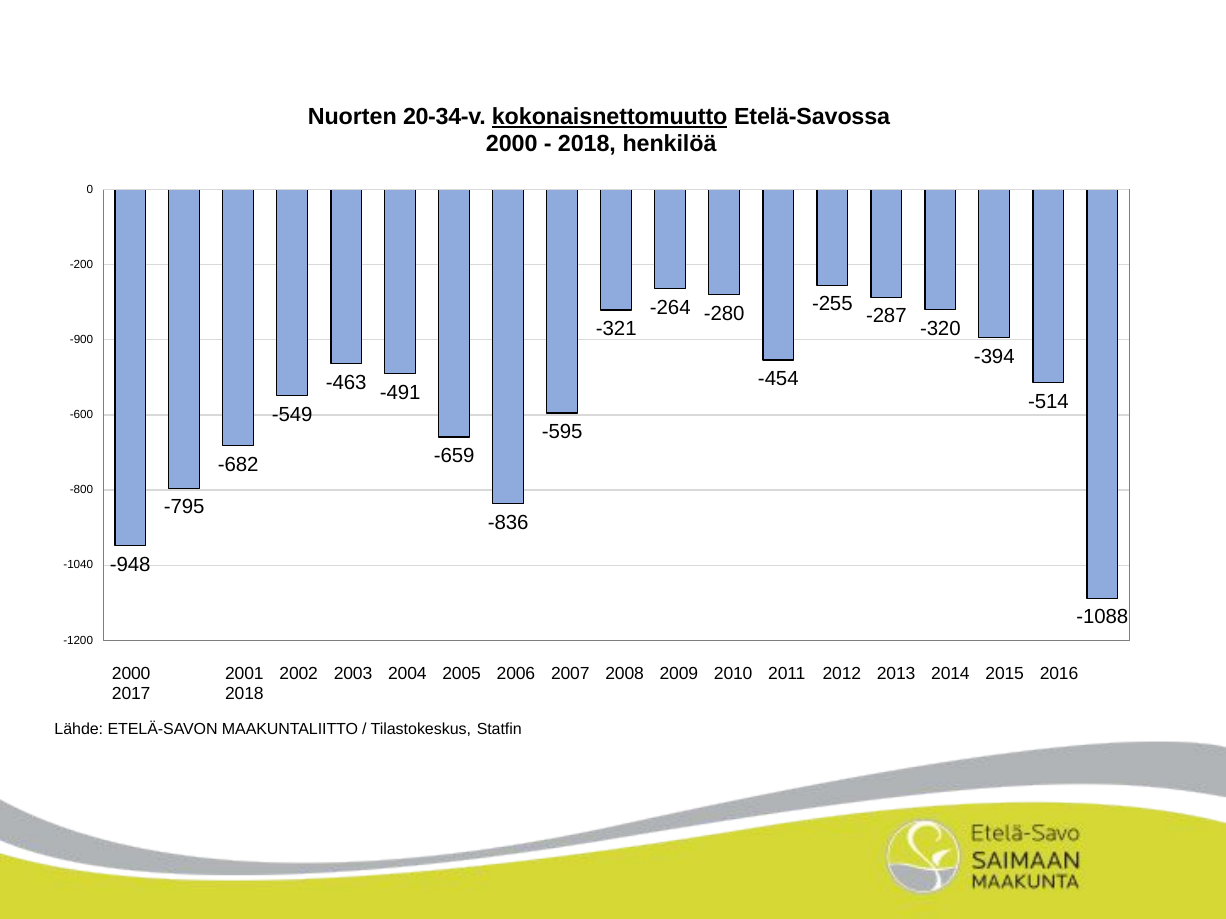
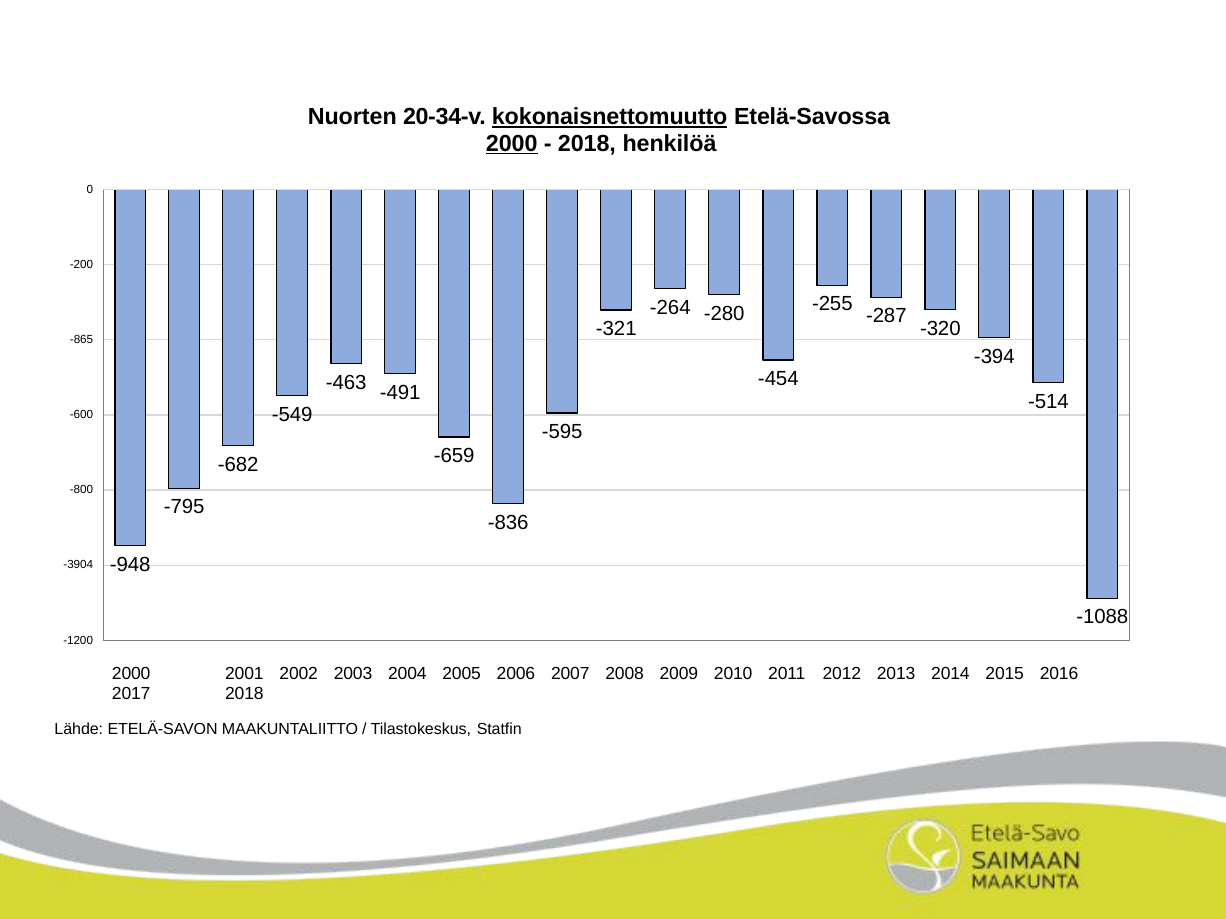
2000 underline: none -> present (512, 144)
-900: -900 -> -865 (82, 340)
-1040: -1040 -> -3904 (78, 565)
